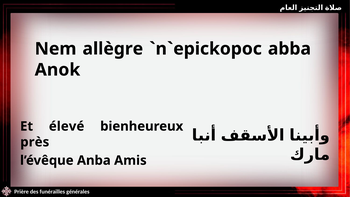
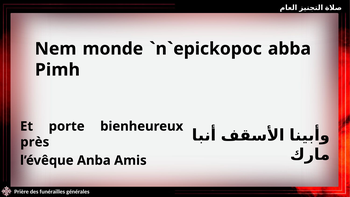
allègre: allègre -> monde (113, 49)
Anok: Anok -> Pimh (57, 70)
élevé: élevé -> porte (67, 126)
